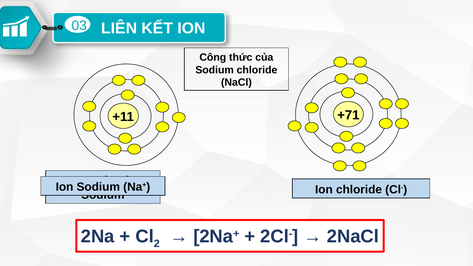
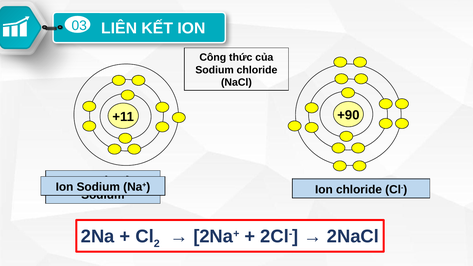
+71: +71 -> +90 (348, 115)
